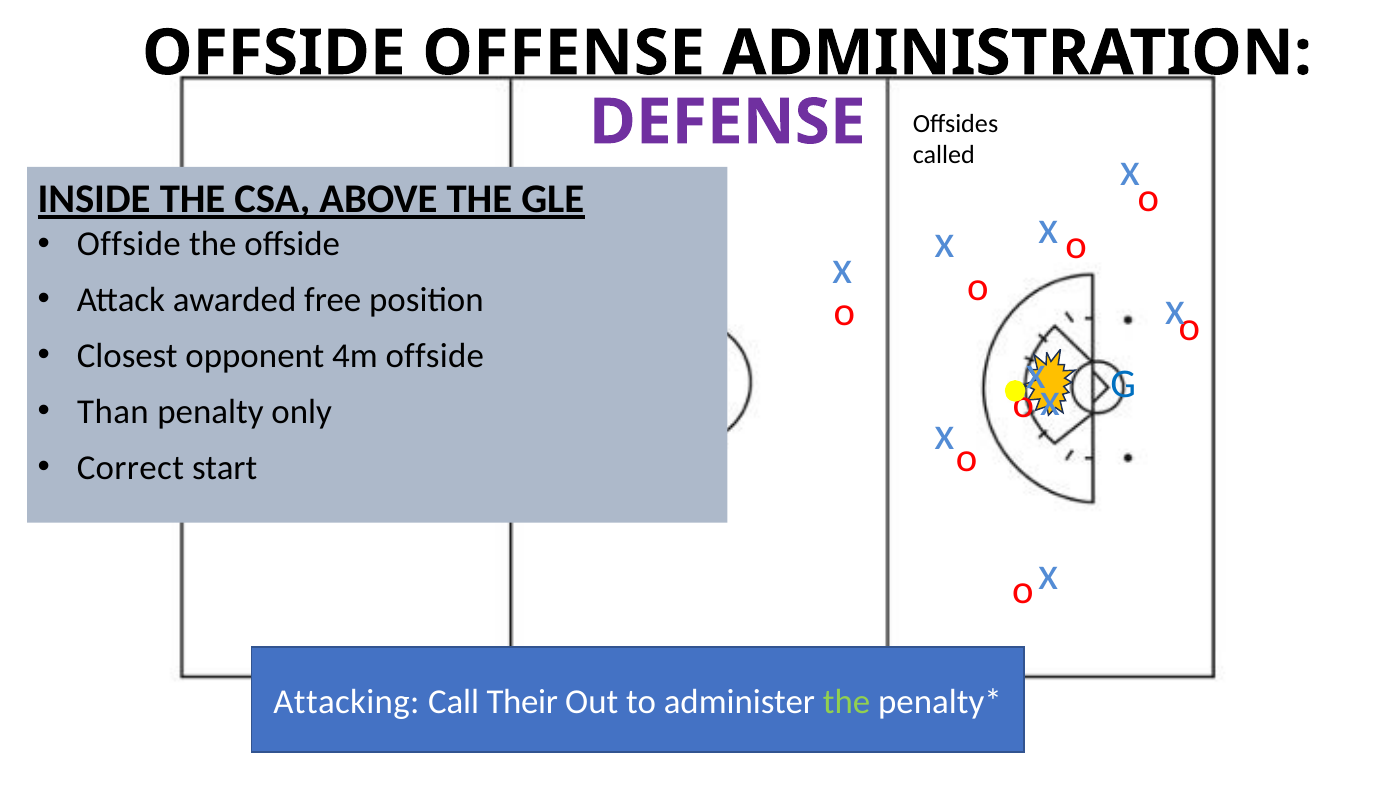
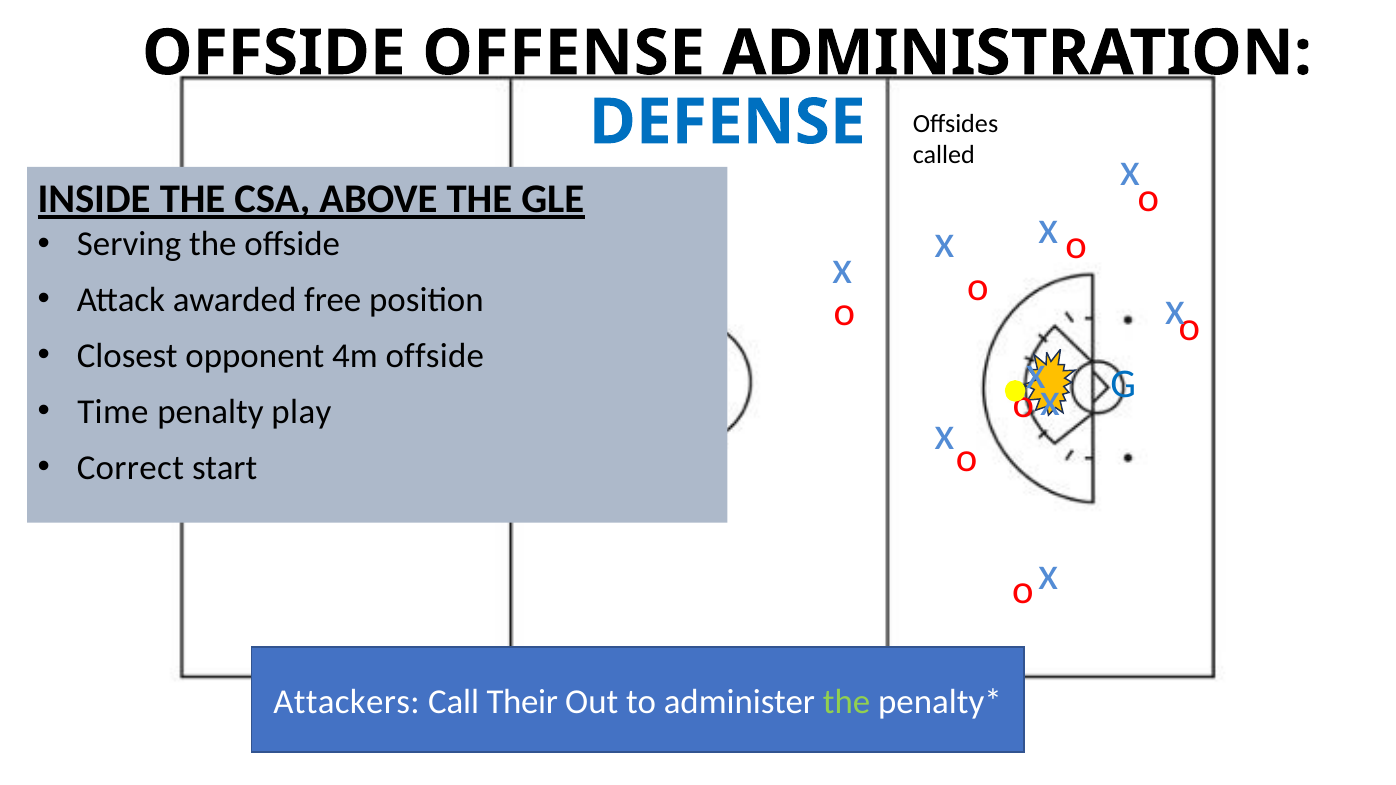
DEFENSE colour: purple -> blue (727, 122)
Offside: Offside -> Serving (129, 245)
Than: Than -> Time (113, 412)
only: only -> play (301, 412)
Attacking: Attacking -> Attackers (346, 702)
